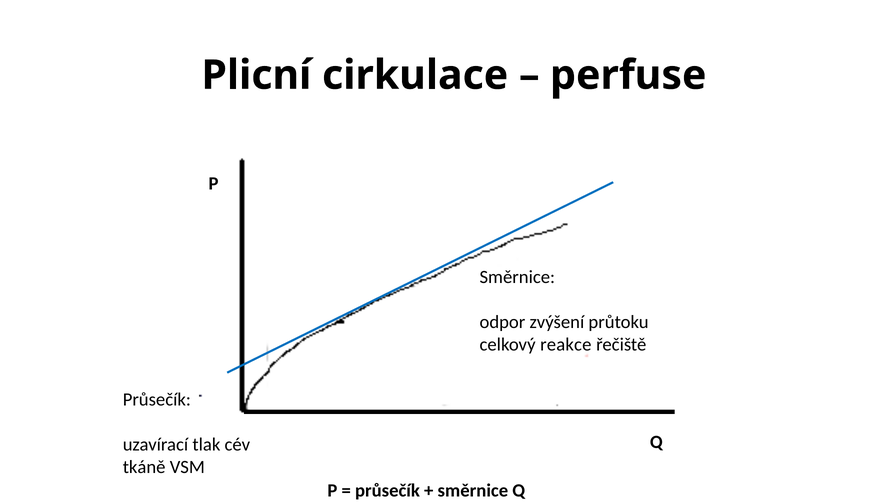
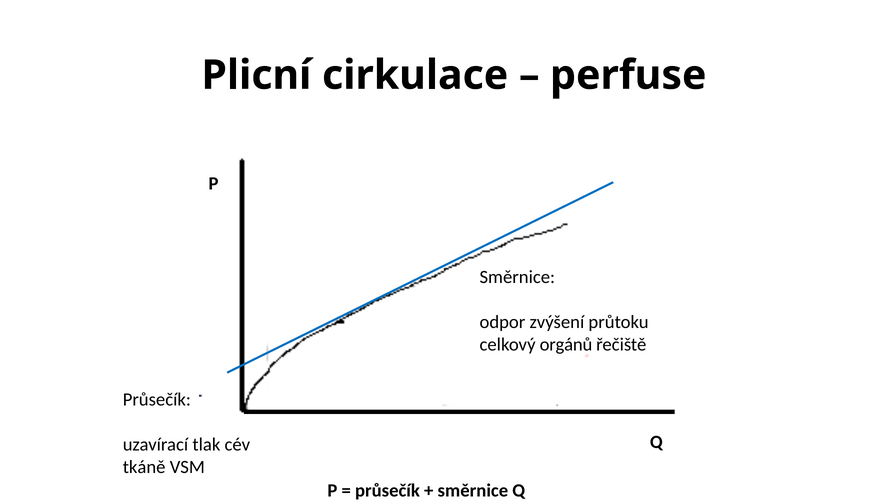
reakce: reakce -> orgánů (566, 344)
